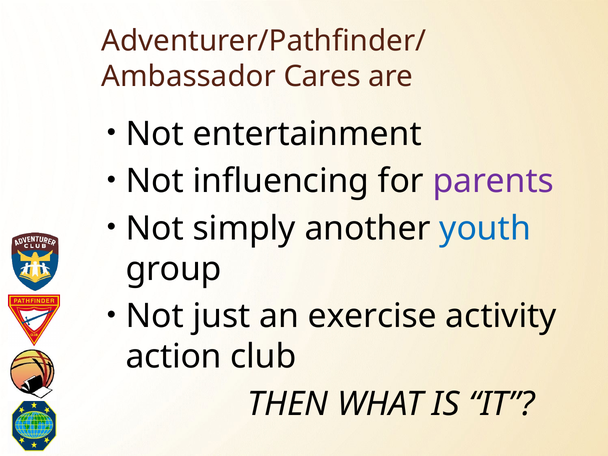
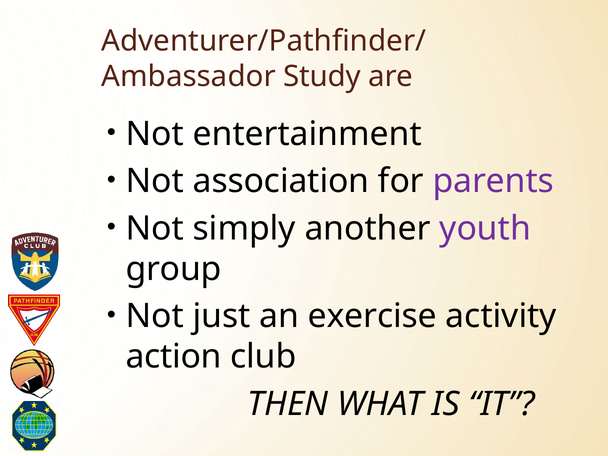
Cares: Cares -> Study (322, 77)
influencing: influencing -> association (281, 181)
youth colour: blue -> purple (485, 229)
